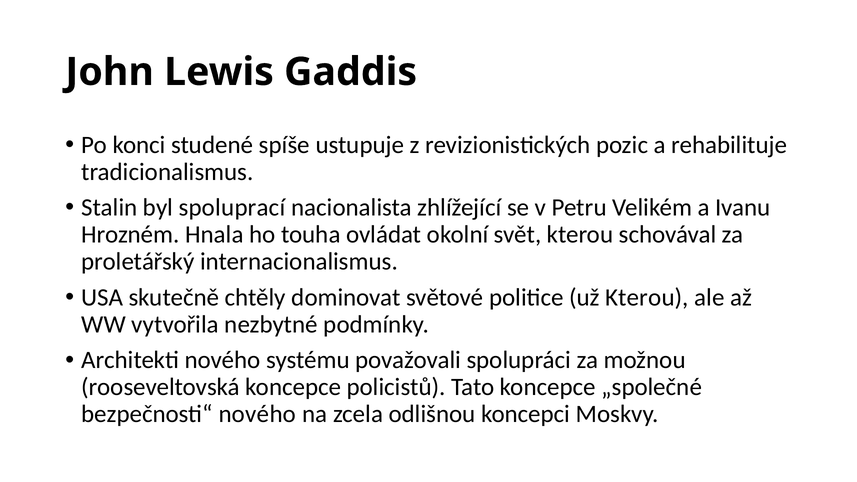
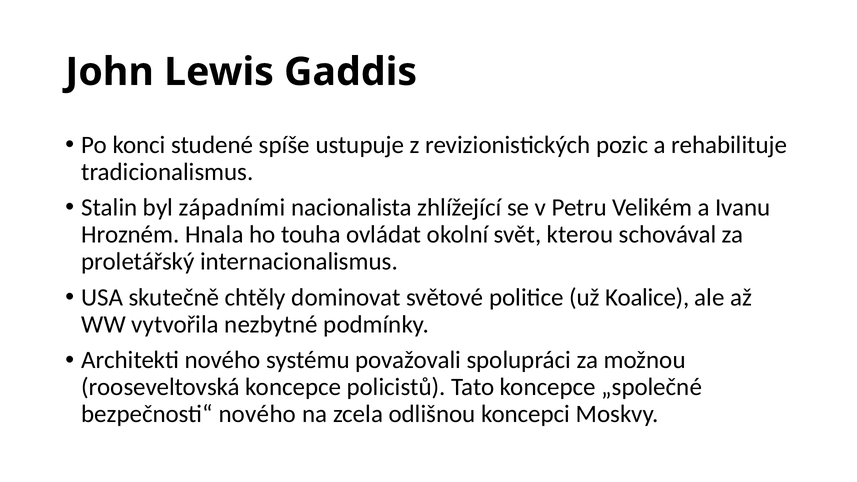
spoluprací: spoluprací -> západními (232, 208)
už Kterou: Kterou -> Koalice (647, 297)
